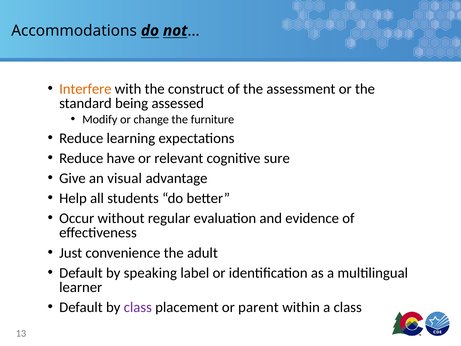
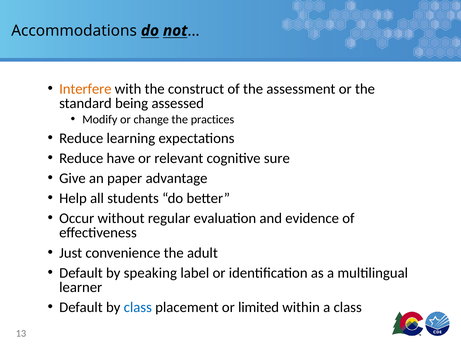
furniture: furniture -> practices (212, 119)
visual: visual -> paper (125, 178)
class colour: purple -> blue (138, 307)
parent: parent -> limited (259, 307)
